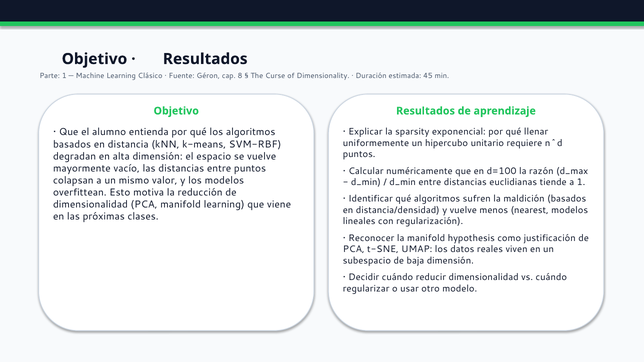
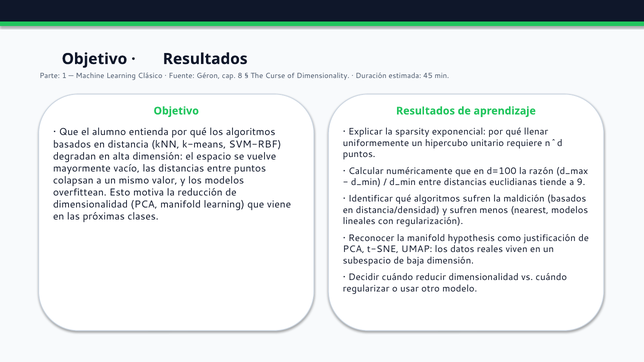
a 1: 1 -> 9 (581, 182)
y vuelve: vuelve -> sufren (463, 210)
